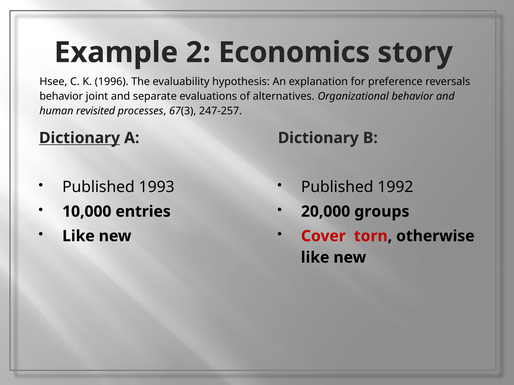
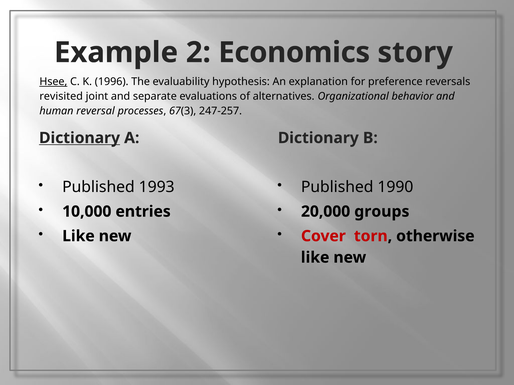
Hsee underline: none -> present (53, 82)
behavior: behavior -> revisited (61, 96)
revisited: revisited -> reversal (96, 111)
1992: 1992 -> 1990 (395, 187)
